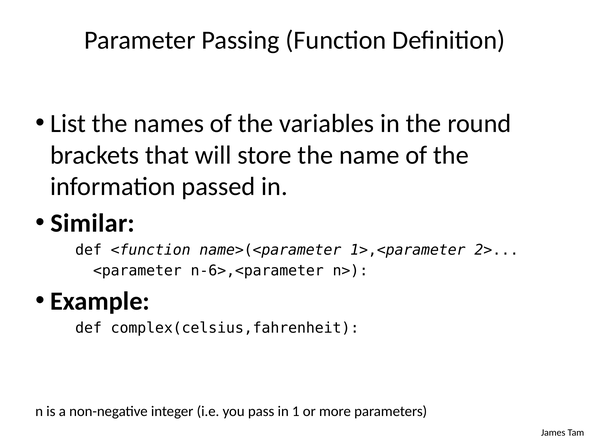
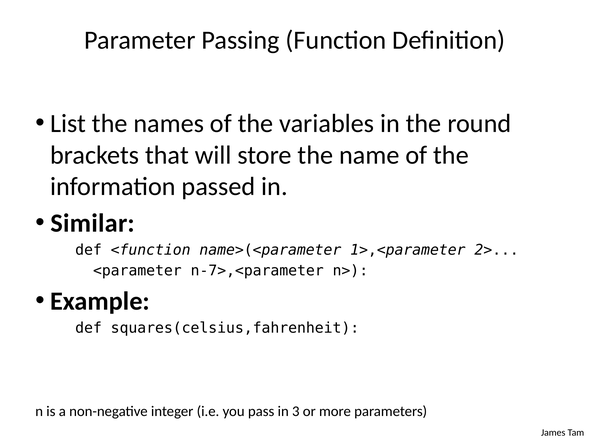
n-6>,<parameter: n-6>,<parameter -> n-7>,<parameter (257, 271)
complex(celsius,fahrenheit: complex(celsius,fahrenheit -> squares(celsius,fahrenheit (235, 328)
1: 1 -> 3 (296, 412)
